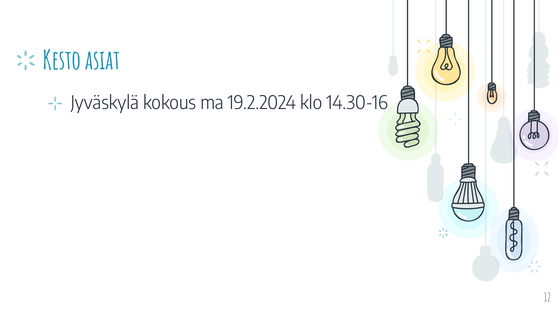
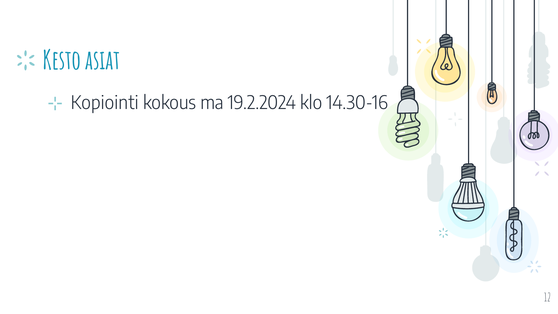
Jyväskylä: Jyväskylä -> Kopiointi (105, 103)
